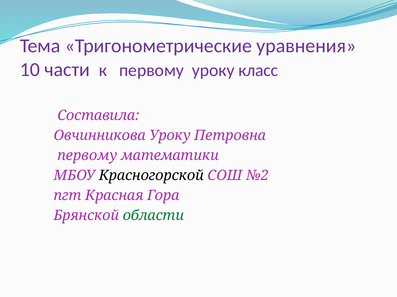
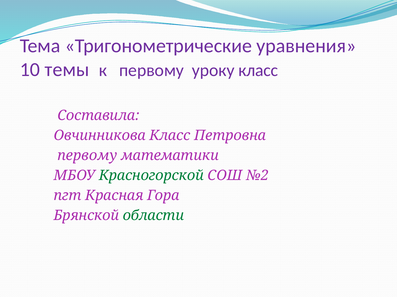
части: части -> темы (67, 70)
Овчинникова Уроку: Уроку -> Класс (170, 136)
Красногорской colour: black -> green (151, 176)
